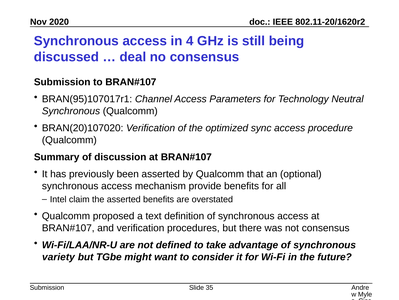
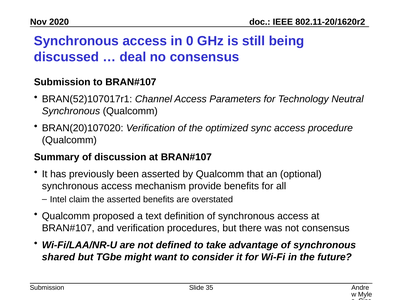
4: 4 -> 0 (190, 41)
BRAN(95)107017r1: BRAN(95)107017r1 -> BRAN(52)107017r1 (87, 99)
variety: variety -> shared (58, 256)
